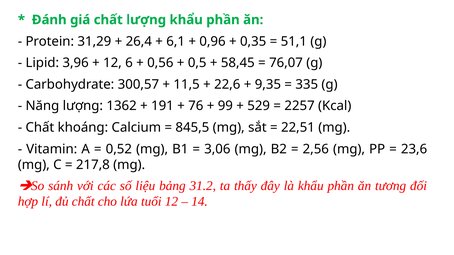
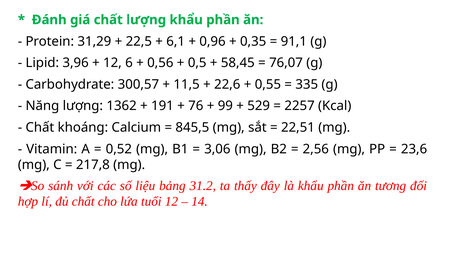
26,4: 26,4 -> 22,5 (139, 41)
51,1: 51,1 -> 91,1 (294, 41)
9,35: 9,35 -> 0,55 (268, 85)
